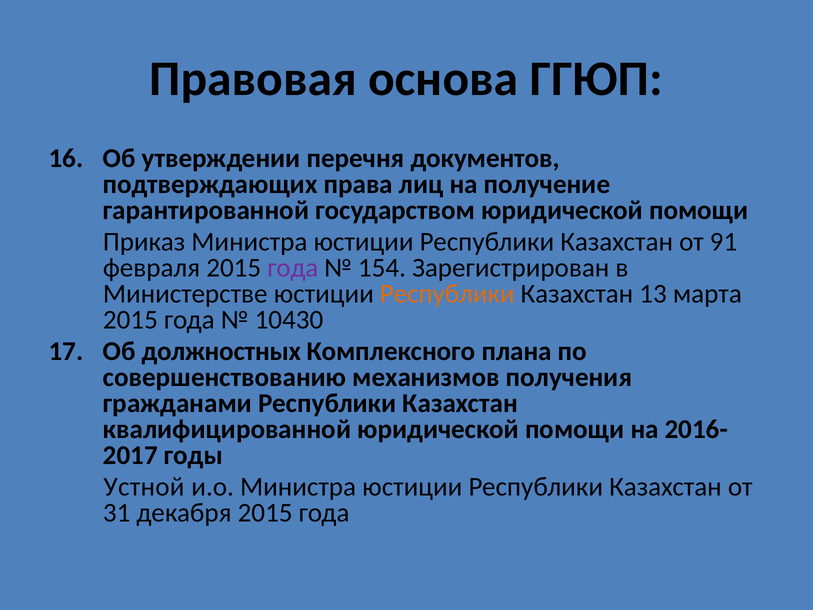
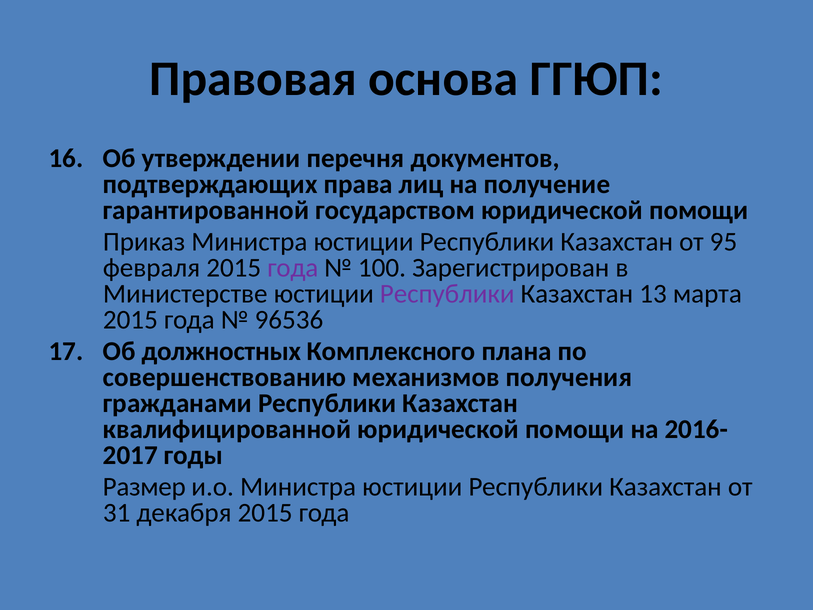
91: 91 -> 95 (723, 242)
154: 154 -> 100 (382, 268)
Республики colour: orange -> purple (447, 294)
10430: 10430 -> 96536 (289, 320)
Устной: Устной -> Размер (144, 487)
